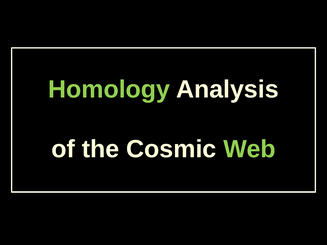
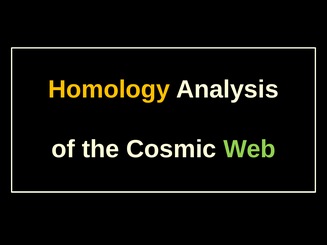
Homology colour: light green -> yellow (109, 89)
